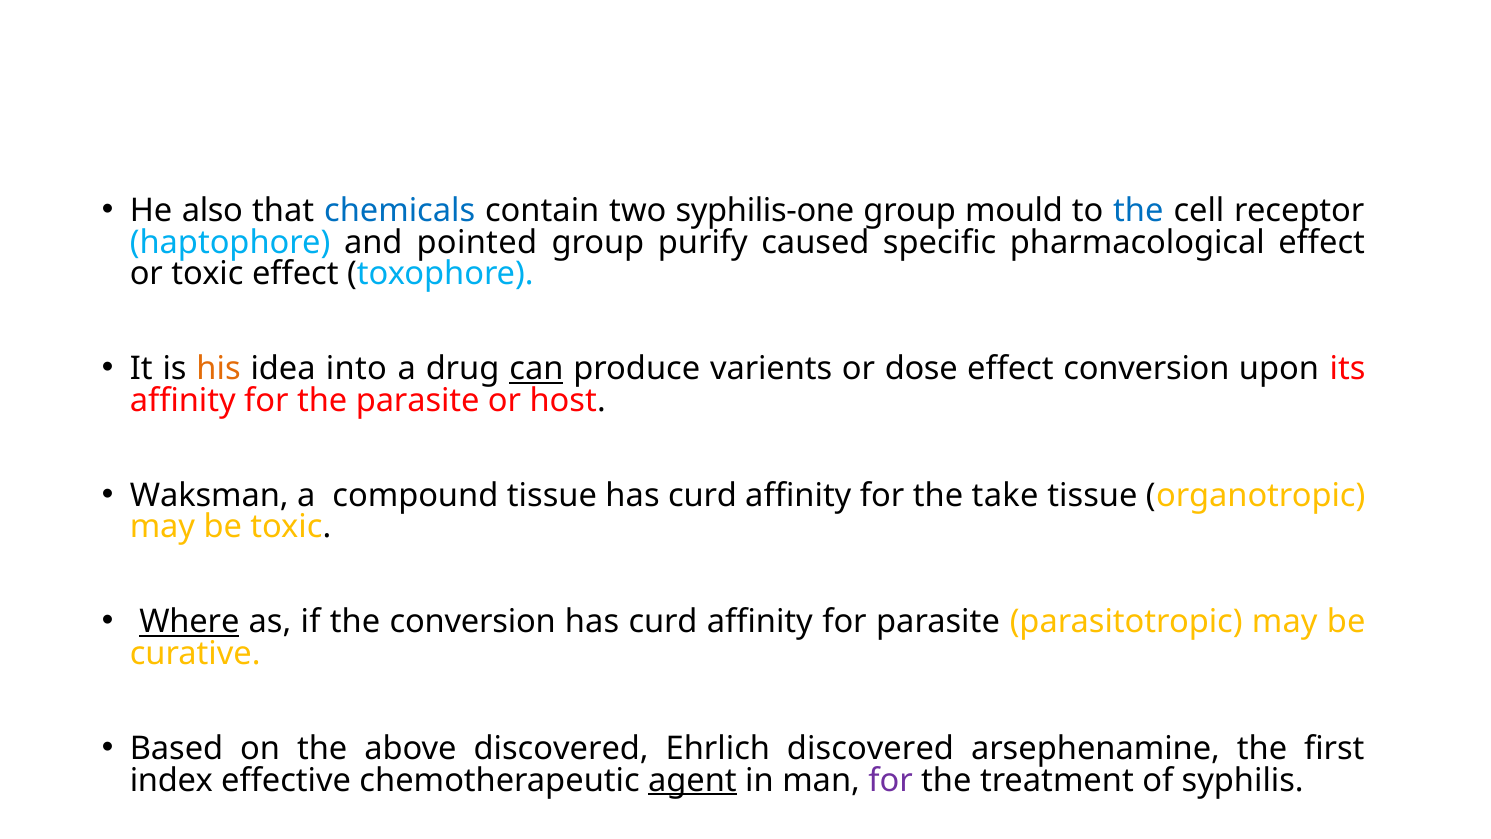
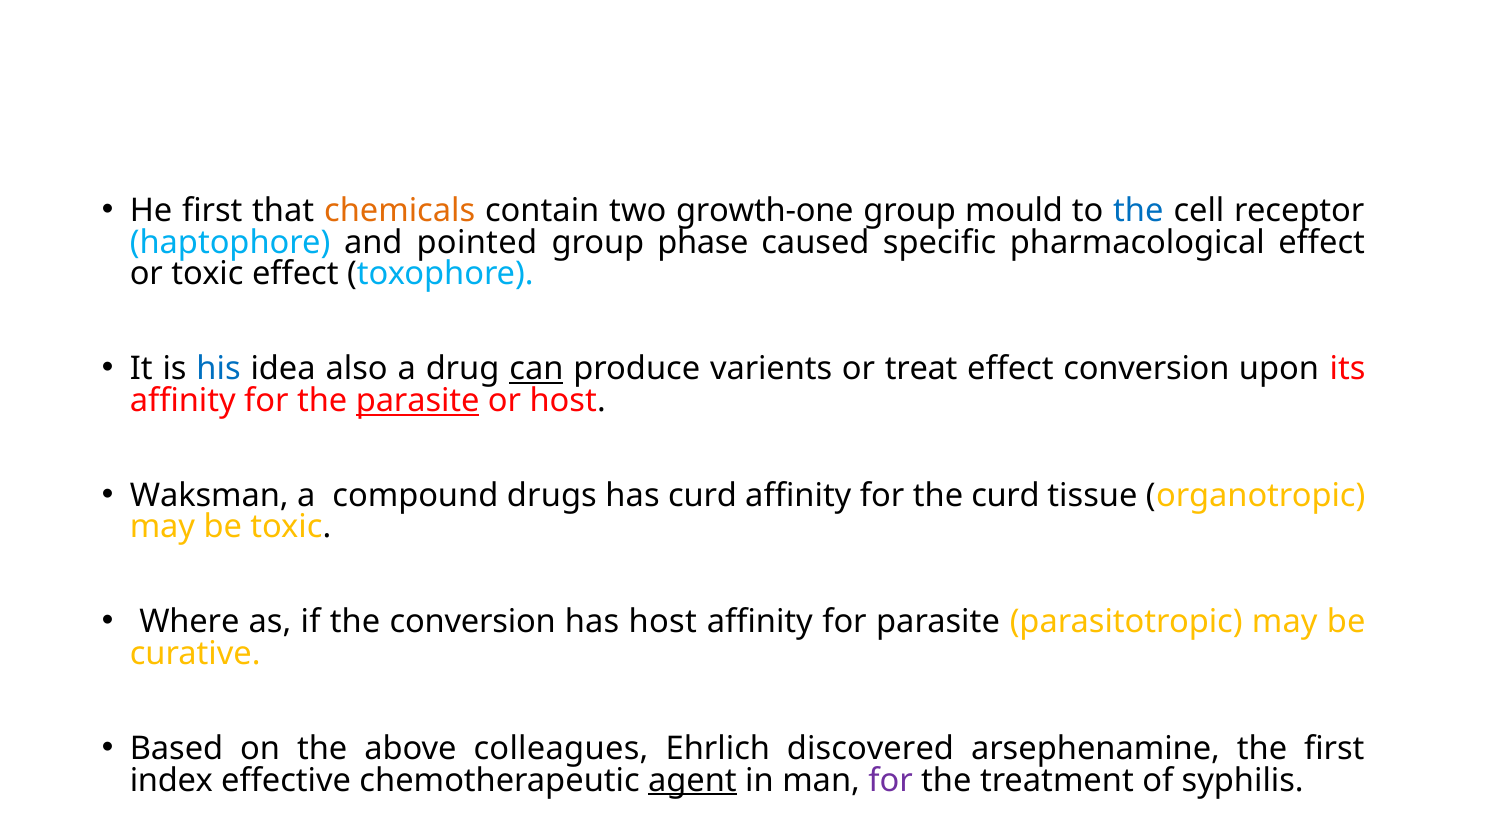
He also: also -> first (212, 211)
chemicals colour: blue -> orange (400, 211)
syphilis-one: syphilis-one -> growth-one (765, 211)
purify: purify -> phase (703, 242)
his colour: orange -> blue (219, 369)
into: into -> also (357, 369)
dose: dose -> treat (921, 369)
parasite underline: none -> present (418, 400)
compound tissue: tissue -> drugs (552, 495)
the take: take -> curd (1005, 495)
Where underline: present -> none (189, 622)
curd: curd -> host (663, 622)
above discovered: discovered -> colleagues (561, 748)
